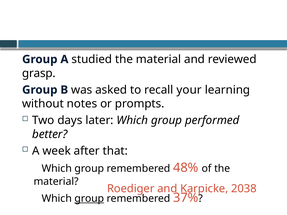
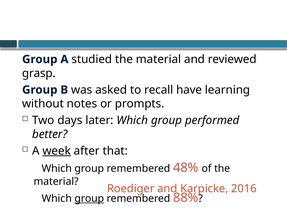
your: your -> have (189, 90)
week underline: none -> present (57, 151)
2038: 2038 -> 2016 (244, 189)
37%: 37% -> 88% (186, 198)
